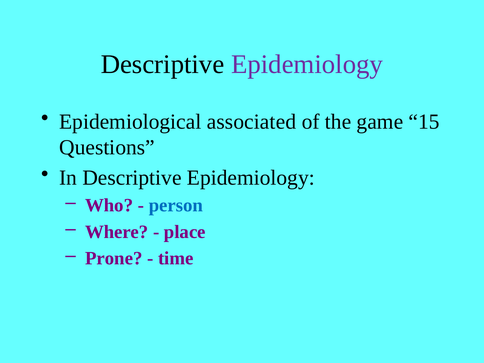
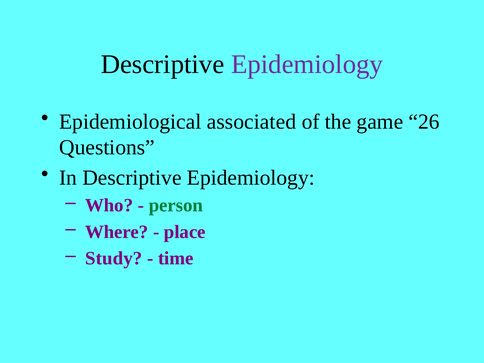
15: 15 -> 26 (424, 122)
person colour: blue -> green (176, 205)
Prone: Prone -> Study (114, 258)
